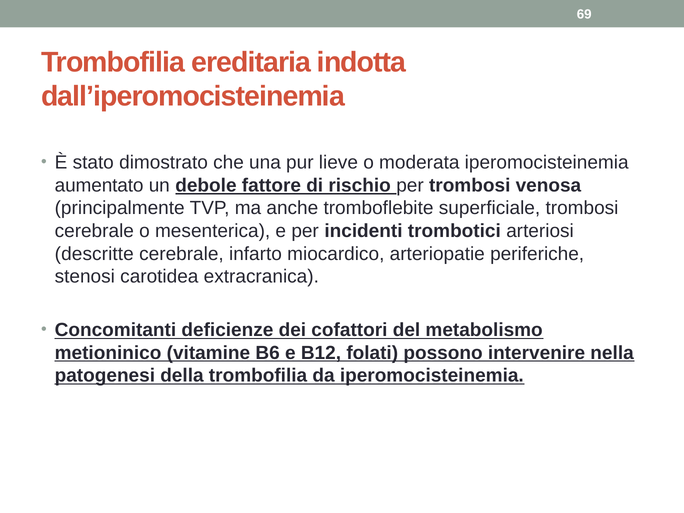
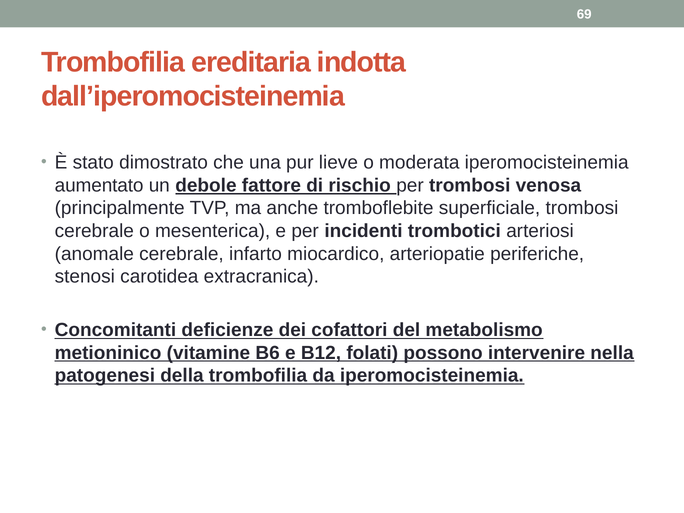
descritte: descritte -> anomale (94, 254)
